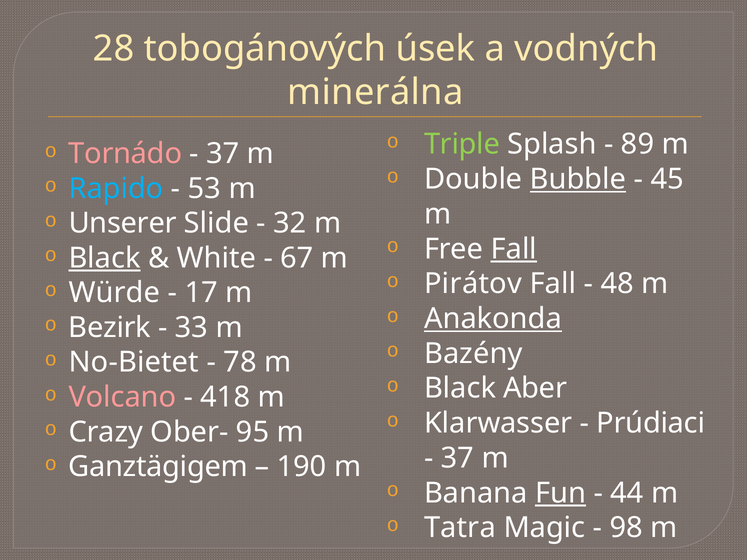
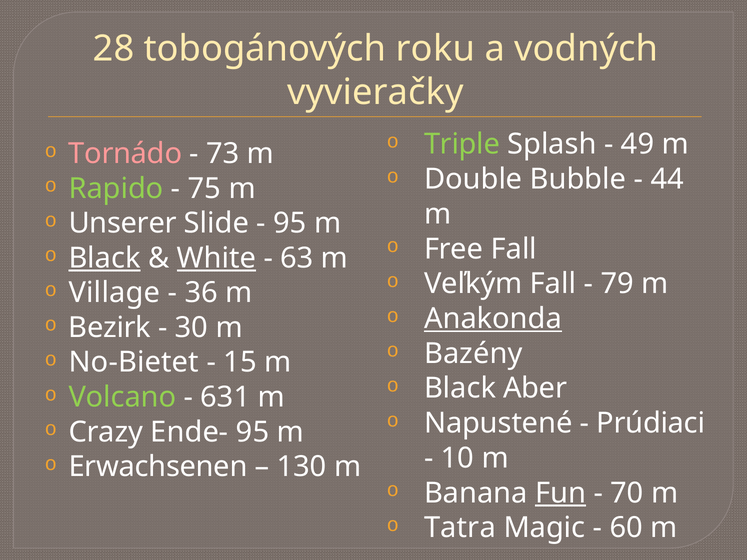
úsek: úsek -> roku (435, 49)
minerálna: minerálna -> vyvieračky (376, 92)
89: 89 -> 49 (638, 144)
37: 37 -> 73 (223, 154)
Bubble underline: present -> none (578, 179)
45: 45 -> 44 (667, 179)
Rapido colour: light blue -> light green (116, 189)
53: 53 -> 75 (204, 189)
32: 32 -> 95 (290, 223)
Fall underline: present -> none (514, 249)
White underline: none -> present (216, 258)
67: 67 -> 63 (297, 258)
Pirátov: Pirátov -> Veľkým (473, 284)
48: 48 -> 79 (617, 284)
Würde: Würde -> Village (114, 293)
17: 17 -> 36 (201, 293)
33: 33 -> 30 (191, 328)
78: 78 -> 15 (240, 363)
Volcano colour: pink -> light green (122, 397)
418: 418 -> 631 (225, 397)
Klarwasser: Klarwasser -> Napustené (498, 423)
Ober-: Ober- -> Ende- (189, 432)
37: 37 -> 10 (457, 458)
Ganztägigem: Ganztägigem -> Erwachsenen (158, 467)
190: 190 -> 130 (302, 467)
44: 44 -> 70 (627, 493)
98: 98 -> 60 (626, 528)
